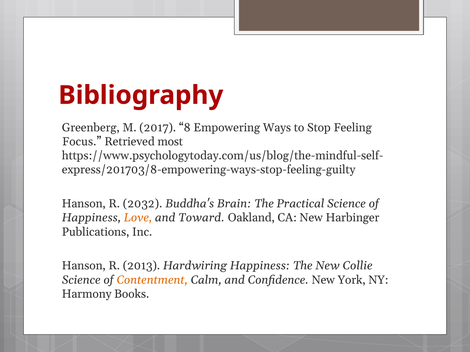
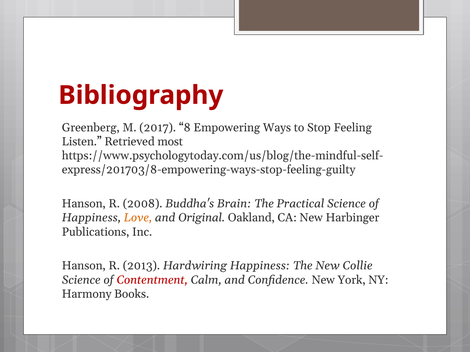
Focus: Focus -> Listen (82, 142)
2032: 2032 -> 2008 (143, 204)
Toward: Toward -> Original (202, 218)
Contentment colour: orange -> red (152, 280)
